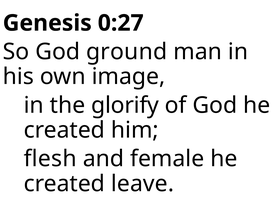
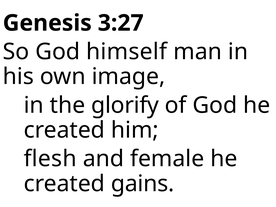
0:27: 0:27 -> 3:27 (121, 23)
ground: ground -> himself (127, 52)
leave: leave -> gains (143, 184)
